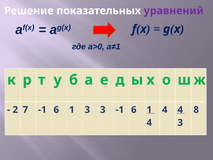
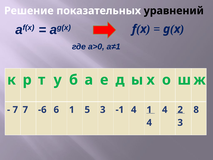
уравнений colour: purple -> black (174, 11)
2: 2 -> 7 (15, 110)
7 -1: -1 -> -6 (42, 110)
1 3: 3 -> 5 (87, 110)
3 -1 6: 6 -> 4 (134, 110)
4: 4 -> 2 (180, 110)
